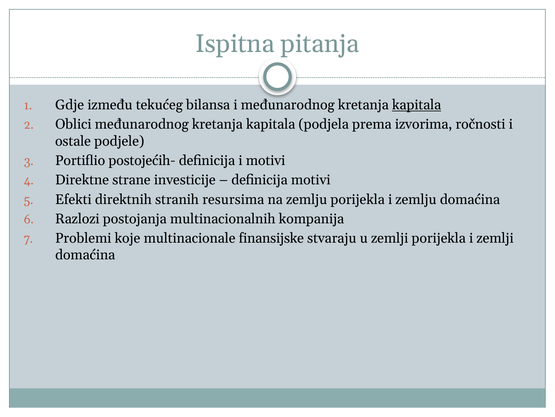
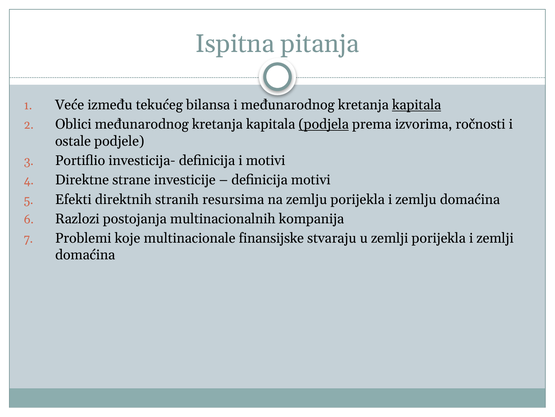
Gdje: Gdje -> Veće (70, 105)
podjela underline: none -> present (324, 124)
postojećih-: postojećih- -> investicija- (142, 160)
